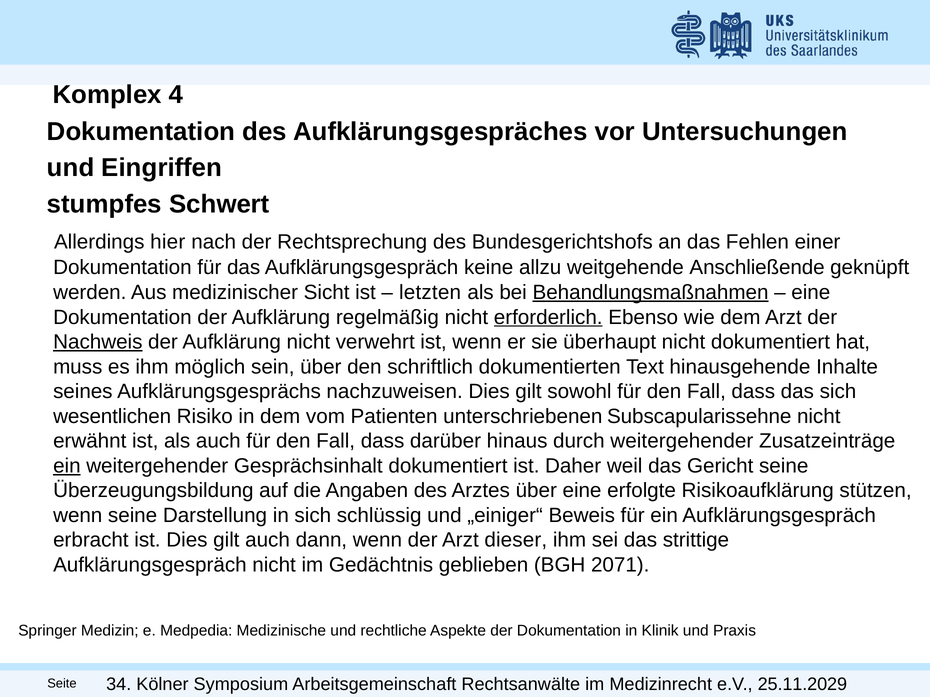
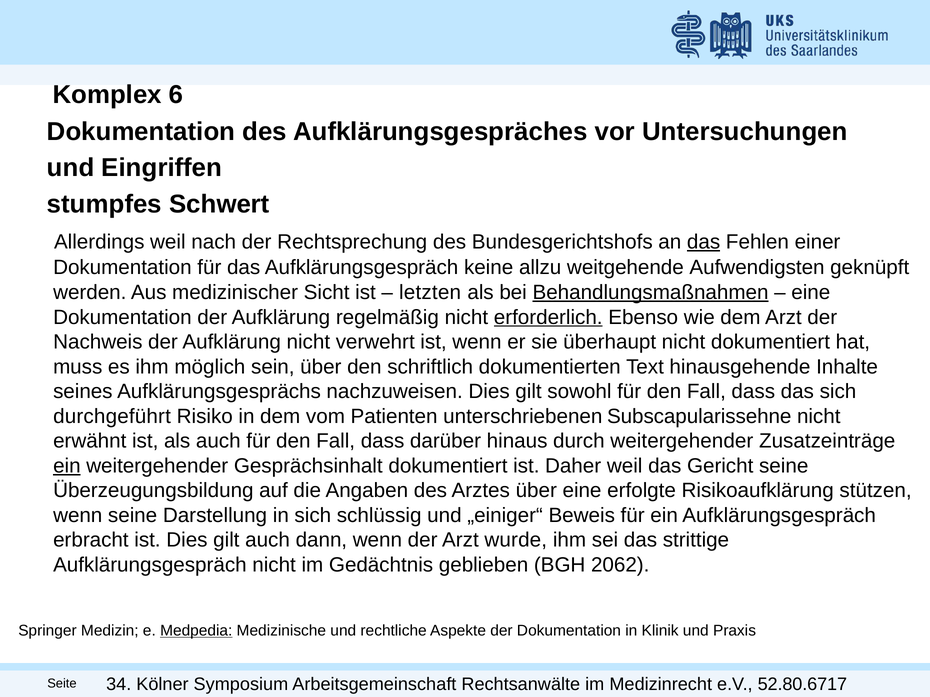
4: 4 -> 6 (176, 95)
Allerdings hier: hier -> weil (168, 242)
das underline: none -> present (704, 242)
Anschließende: Anschließende -> Aufwendigsten (757, 268)
Nachweis underline: present -> none (98, 342)
wesentlichen: wesentlichen -> durchgeführt (112, 417)
dieser: dieser -> wurde (516, 541)
2071: 2071 -> 2062 (620, 565)
Medpedia underline: none -> present (196, 631)
25.11.2029: 25.11.2029 -> 52.80.6717 (802, 685)
